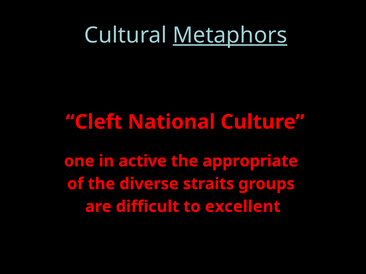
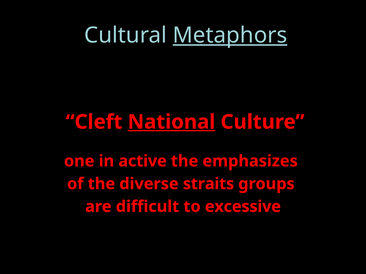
National underline: none -> present (171, 122)
appropriate: appropriate -> emphasizes (250, 161)
excellent: excellent -> excessive (243, 207)
